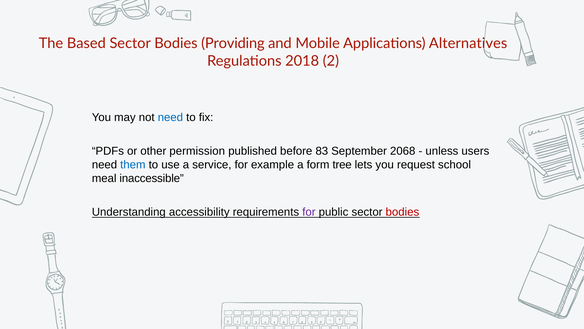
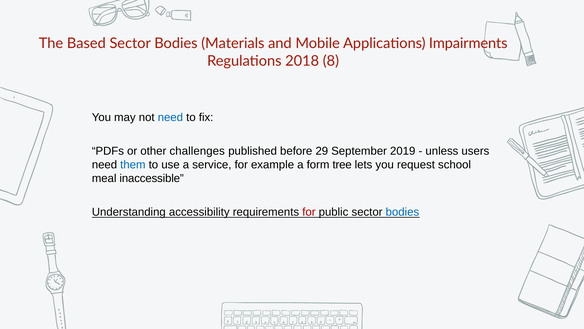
Providing: Providing -> Materials (233, 43)
Alternatives: Alternatives -> Impairments (468, 43)
2: 2 -> 8 (331, 61)
permission: permission -> challenges (197, 151)
83: 83 -> 29 (322, 151)
2068: 2068 -> 2019 (403, 151)
for colour: purple -> red (309, 212)
bodies colour: red -> blue (402, 212)
